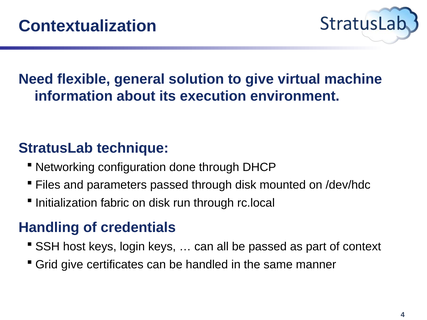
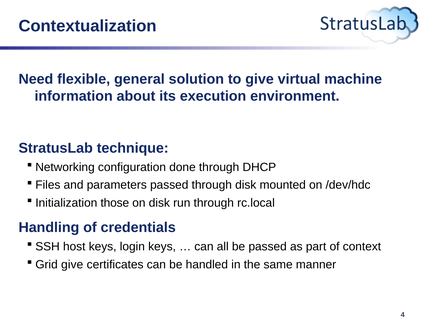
fabric: fabric -> those (115, 203)
